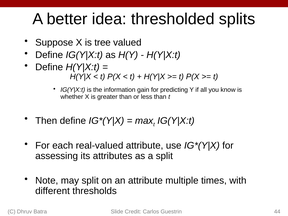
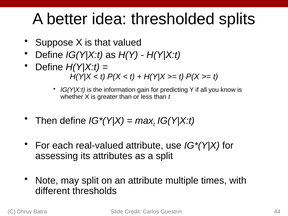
tree: tree -> that (103, 43)
